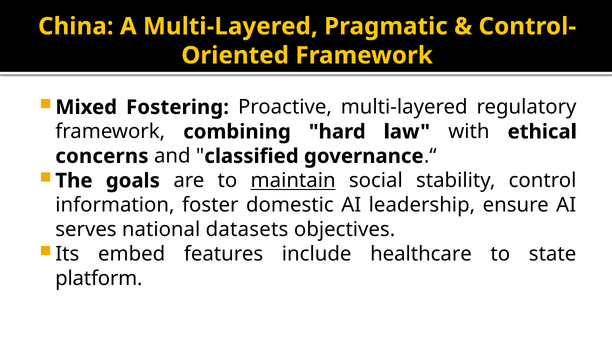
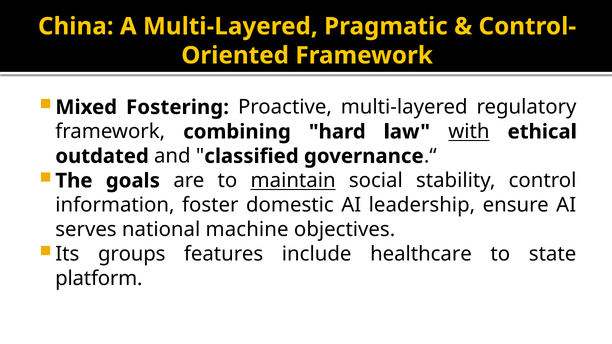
with underline: none -> present (469, 132)
concerns: concerns -> outdated (102, 156)
datasets: datasets -> machine (247, 230)
embed: embed -> groups (132, 254)
